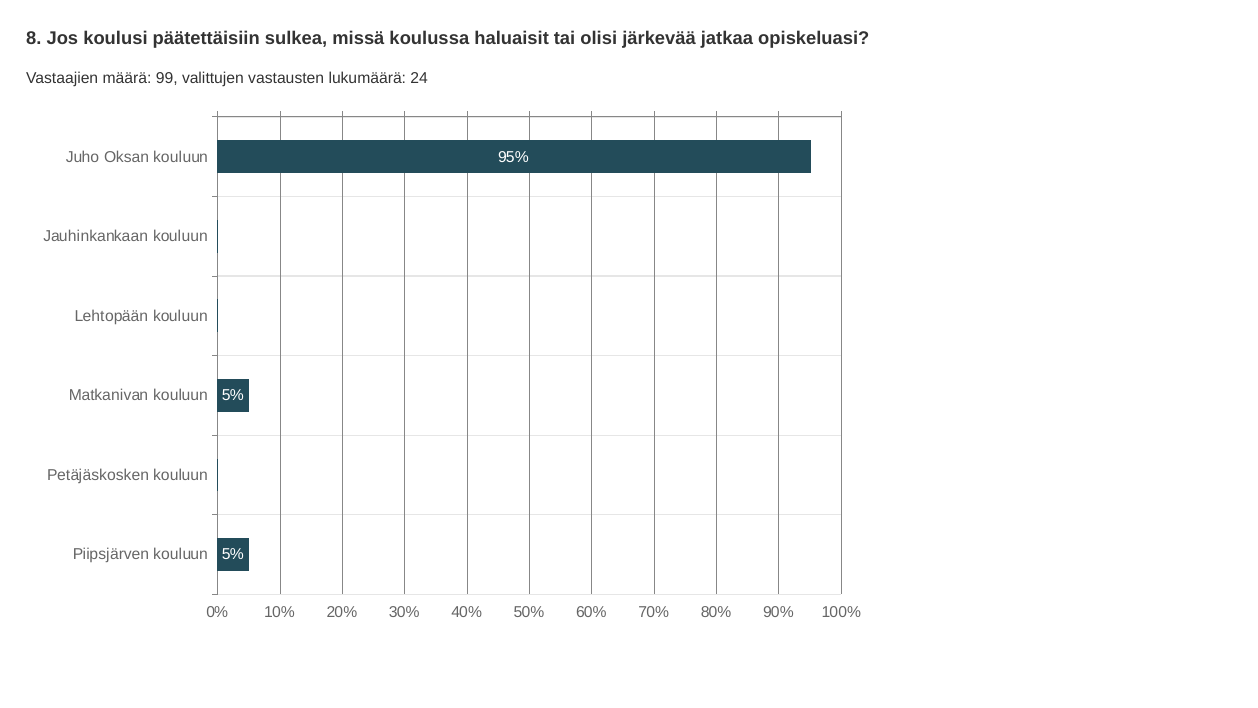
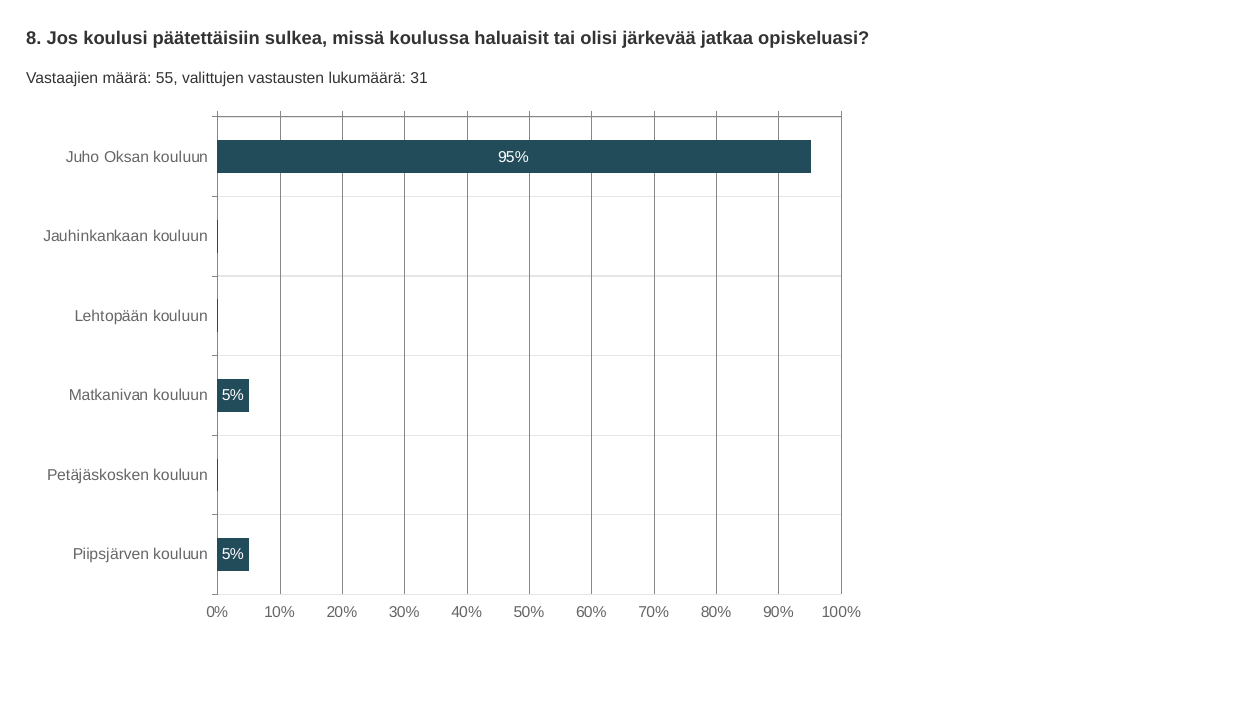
99: 99 -> 55 (167, 78)
24: 24 -> 31 (419, 78)
